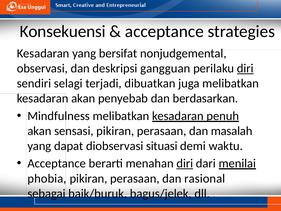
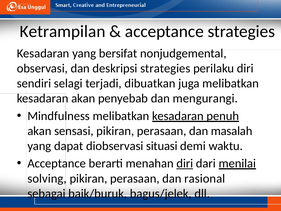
Konsekuensi: Konsekuensi -> Ketrampilan (63, 31)
deskripsi gangguan: gangguan -> strategies (165, 68)
diri underline: present -> none (245, 68)
berdasarkan: berdasarkan -> mengurangi (205, 98)
phobia: phobia -> solving (47, 178)
